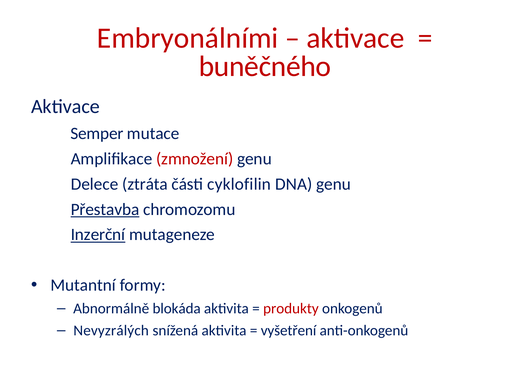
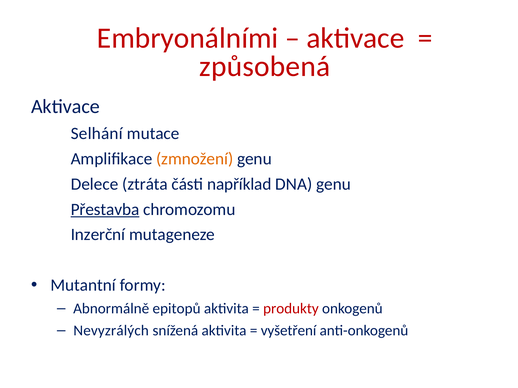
buněčného: buněčného -> způsobená (265, 67)
Semper: Semper -> Selhání (97, 134)
zmnožení colour: red -> orange (195, 159)
cyklofilin: cyklofilin -> například (239, 184)
Inzerční underline: present -> none (98, 235)
blokáda: blokáda -> epitopů (177, 309)
